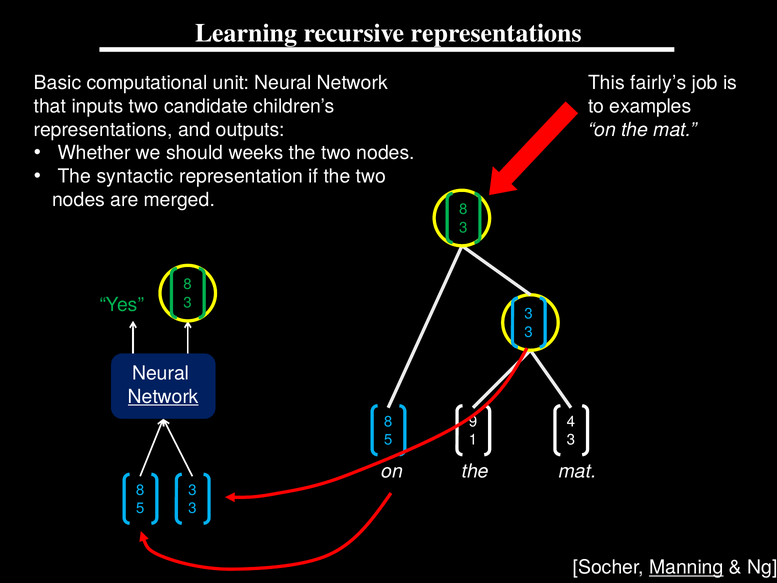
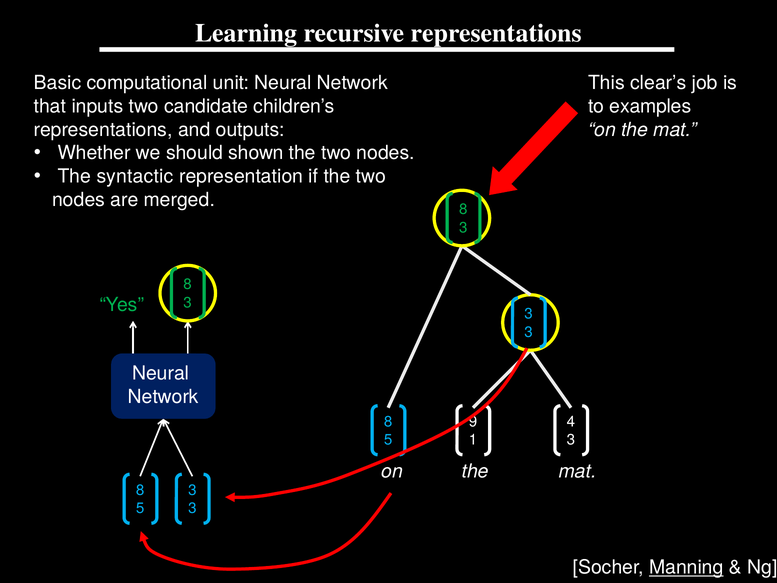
fairly’s: fairly’s -> clear’s (658, 83)
weeks: weeks -> shown (256, 153)
Network underline: present -> none (163, 397)
